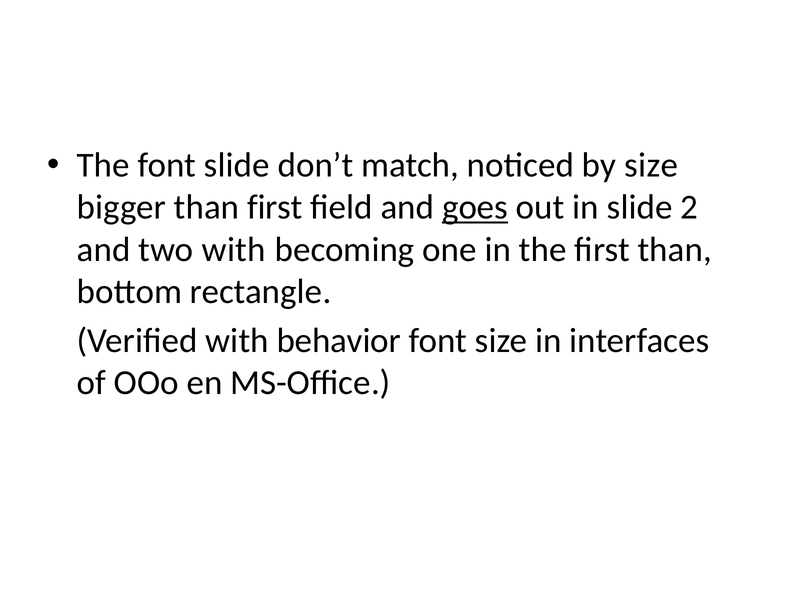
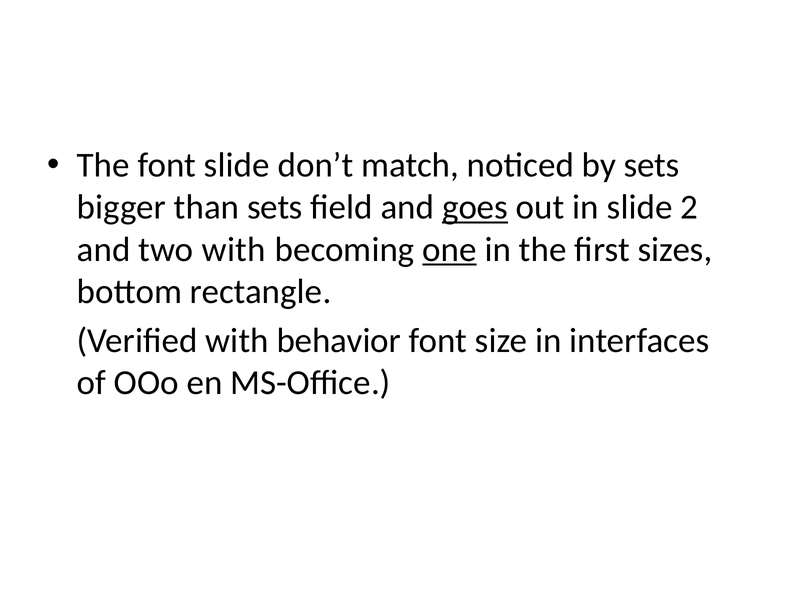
by size: size -> sets (652, 165)
than first: first -> sets (275, 207)
one underline: none -> present (450, 249)
first than: than -> sizes (675, 249)
